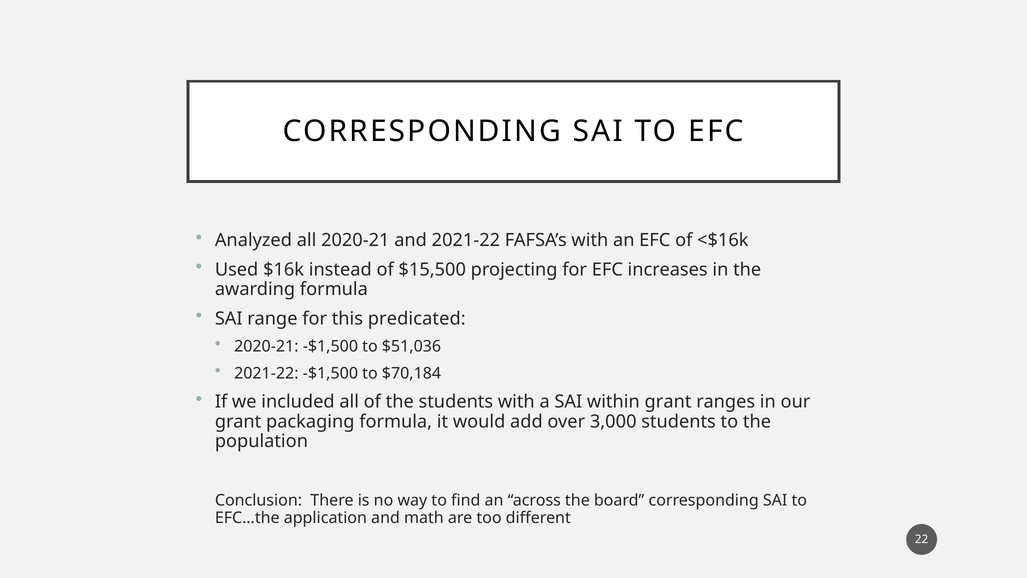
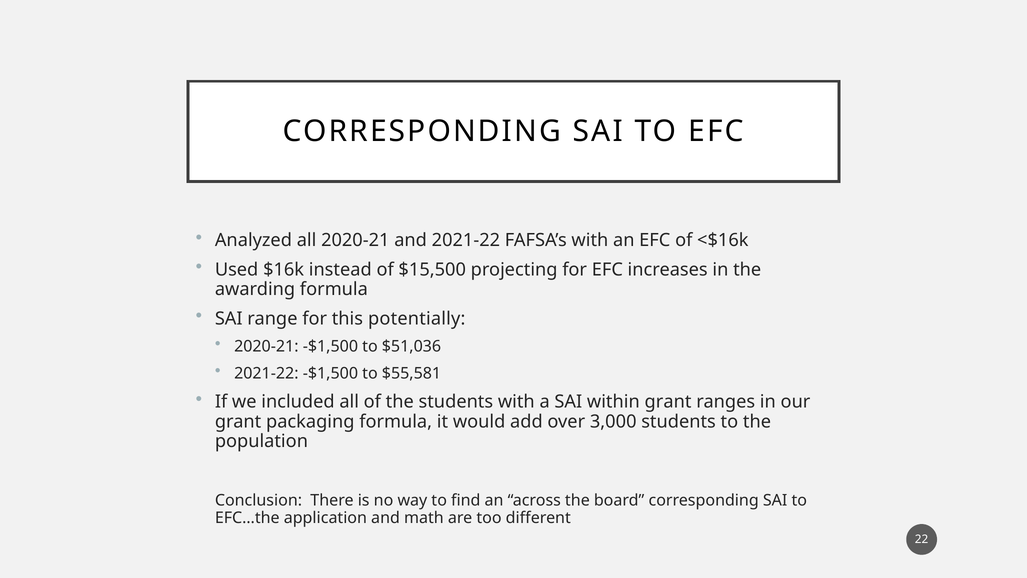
predicated: predicated -> potentially (417, 318)
$70,184: $70,184 -> $55,581 (412, 373)
